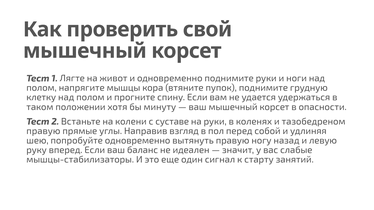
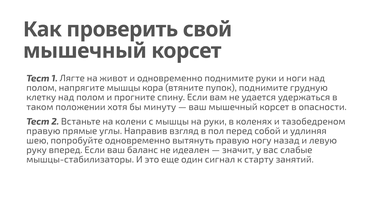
с суставе: суставе -> мышцы (172, 122)
